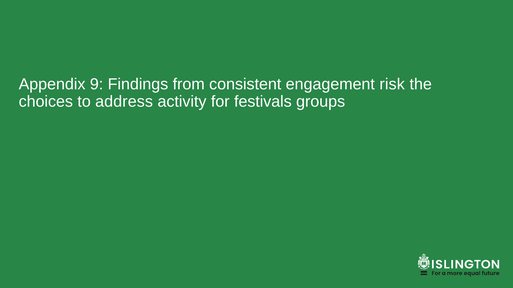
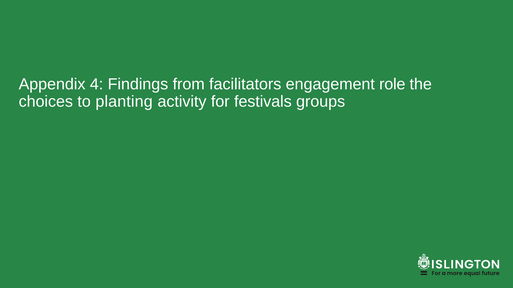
9: 9 -> 4 (97, 85)
consistent: consistent -> facilitators (245, 85)
risk: risk -> role (392, 85)
address: address -> planting (124, 102)
